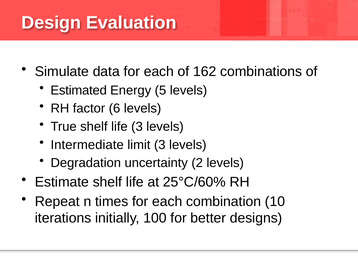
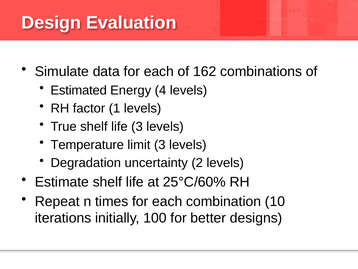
5: 5 -> 4 (160, 90)
6: 6 -> 1 (115, 108)
Intermediate: Intermediate -> Temperature (87, 145)
